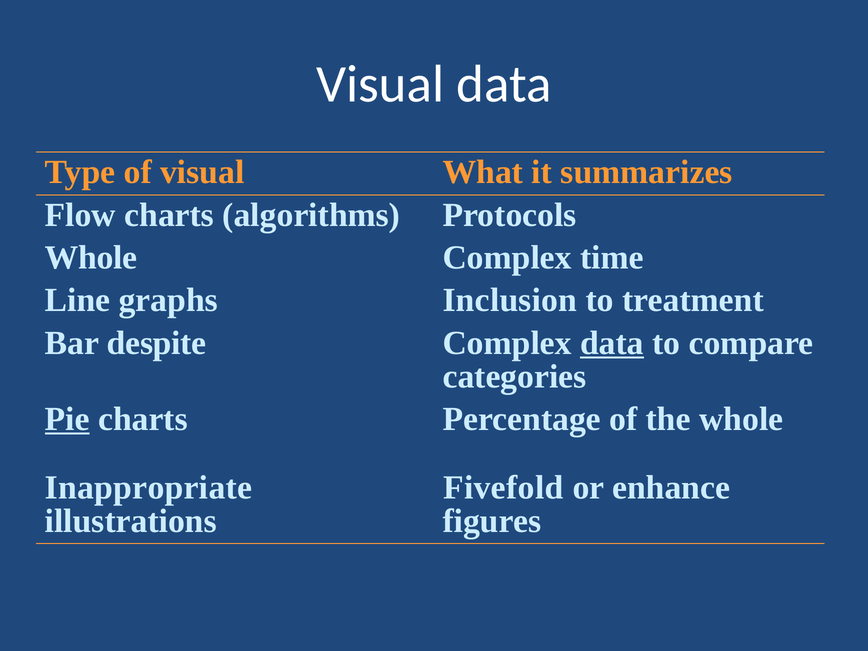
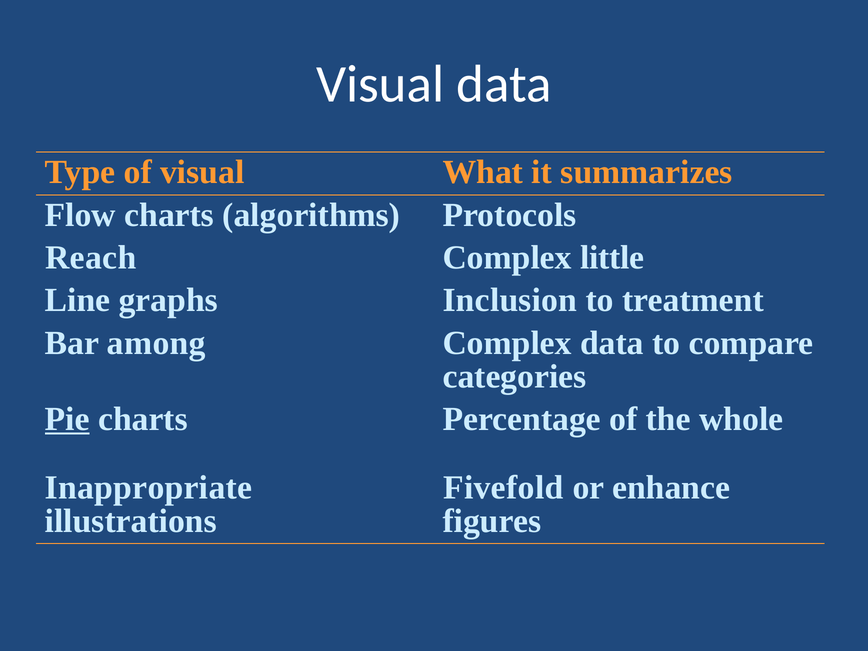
Whole: Whole -> Reach (91, 258)
time: time -> little (612, 258)
despite: despite -> among (156, 343)
data underline: present -> none (612, 343)
